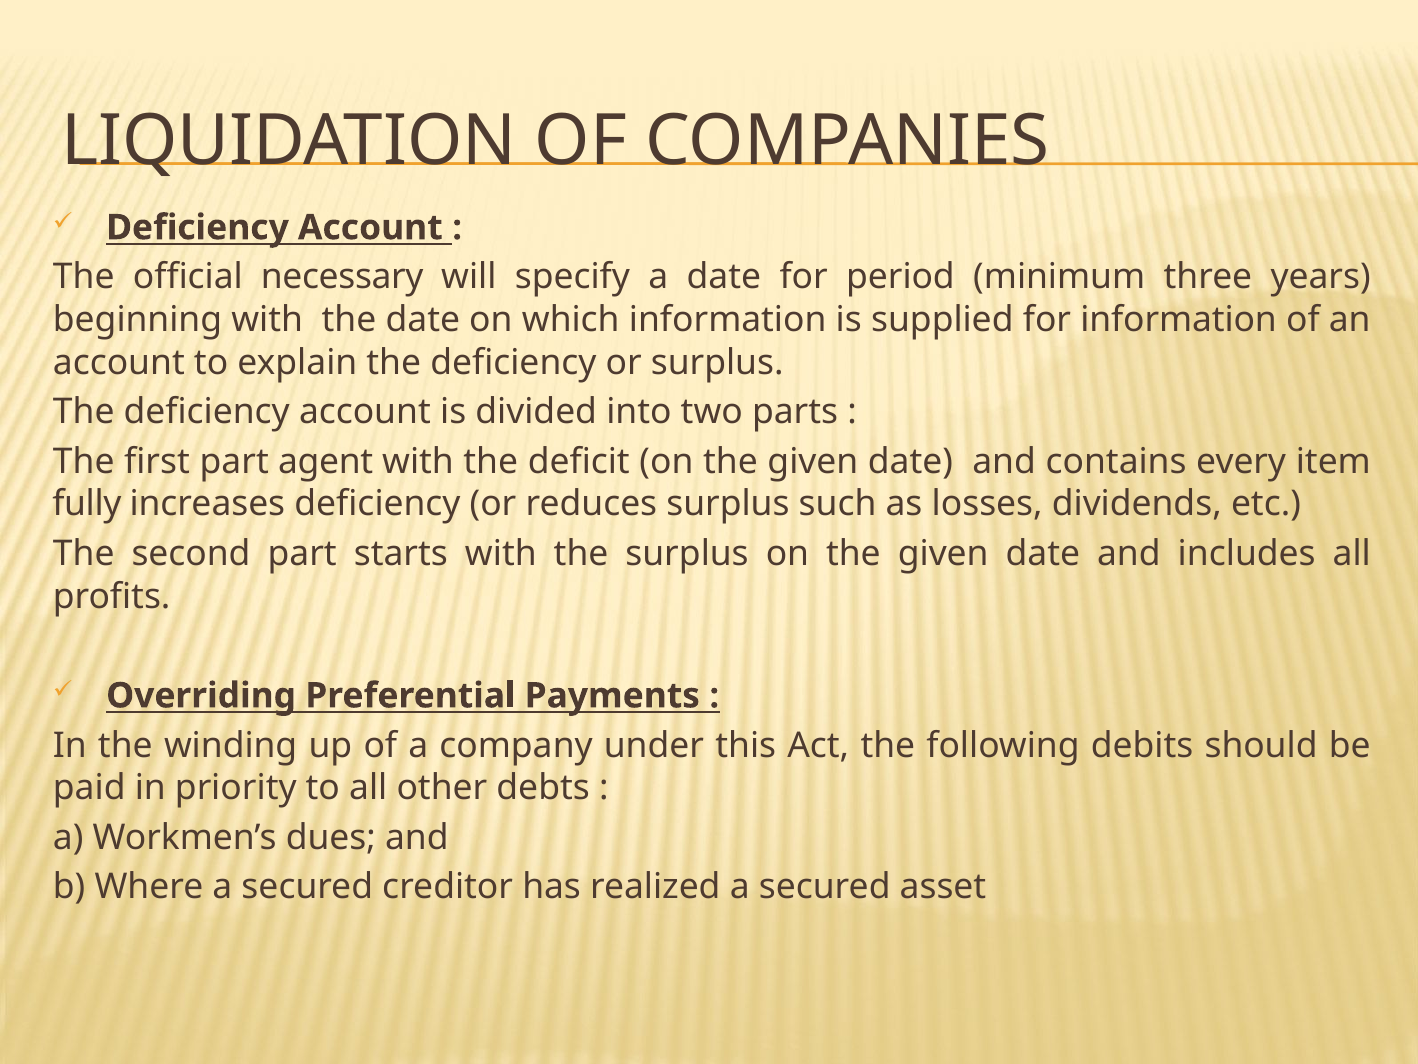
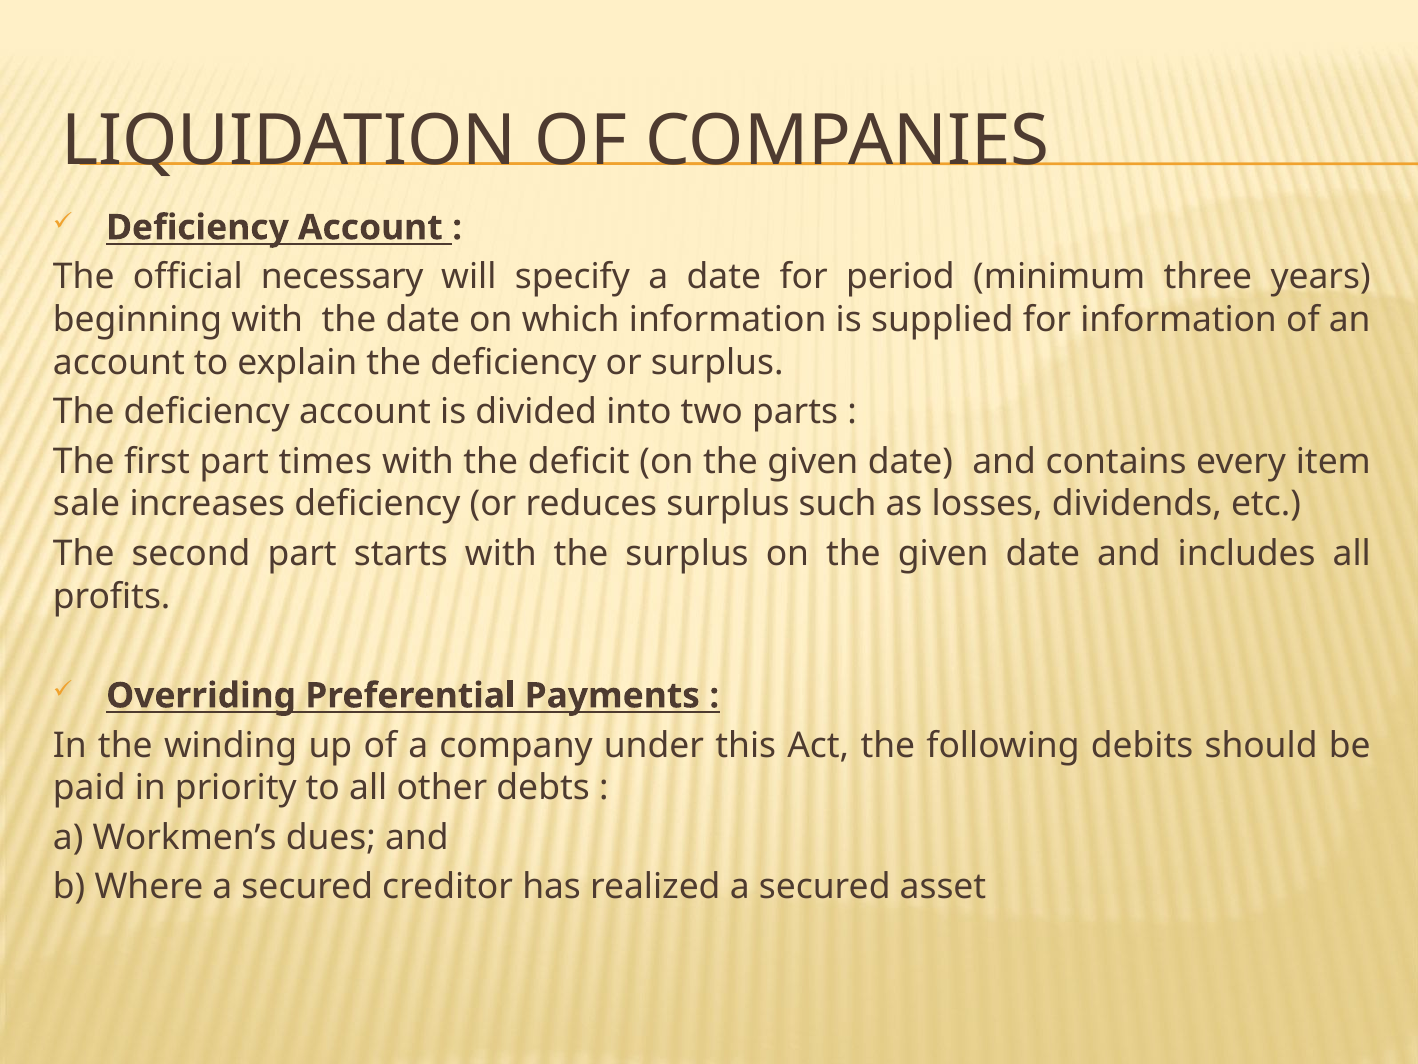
agent: agent -> times (325, 461)
fully: fully -> sale (87, 504)
